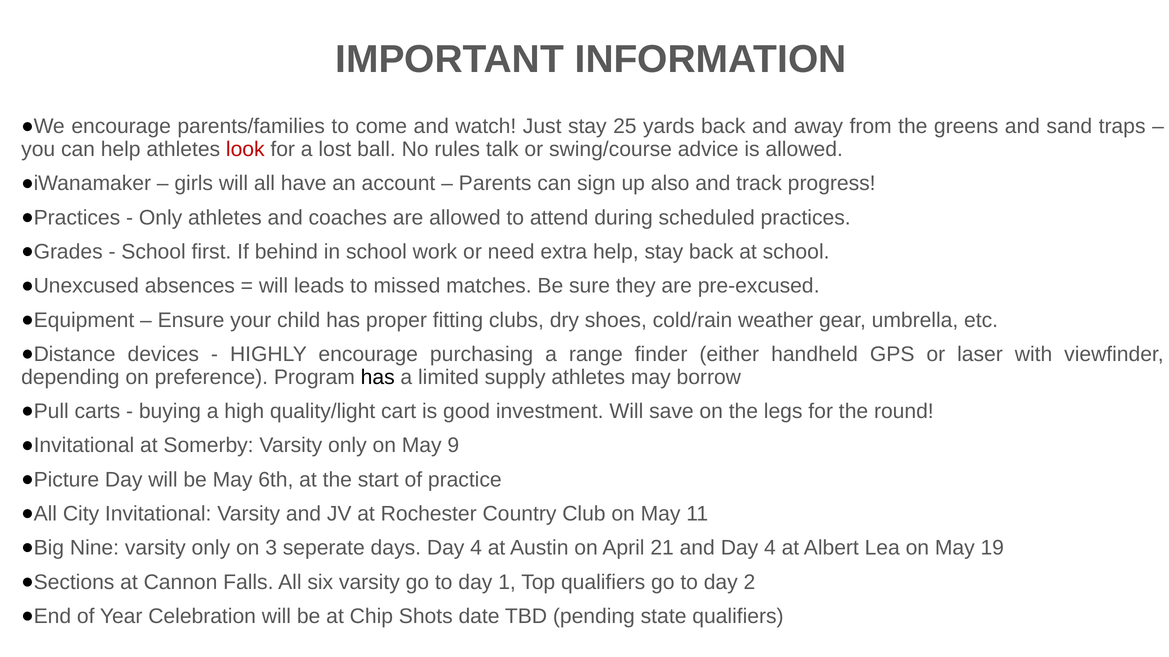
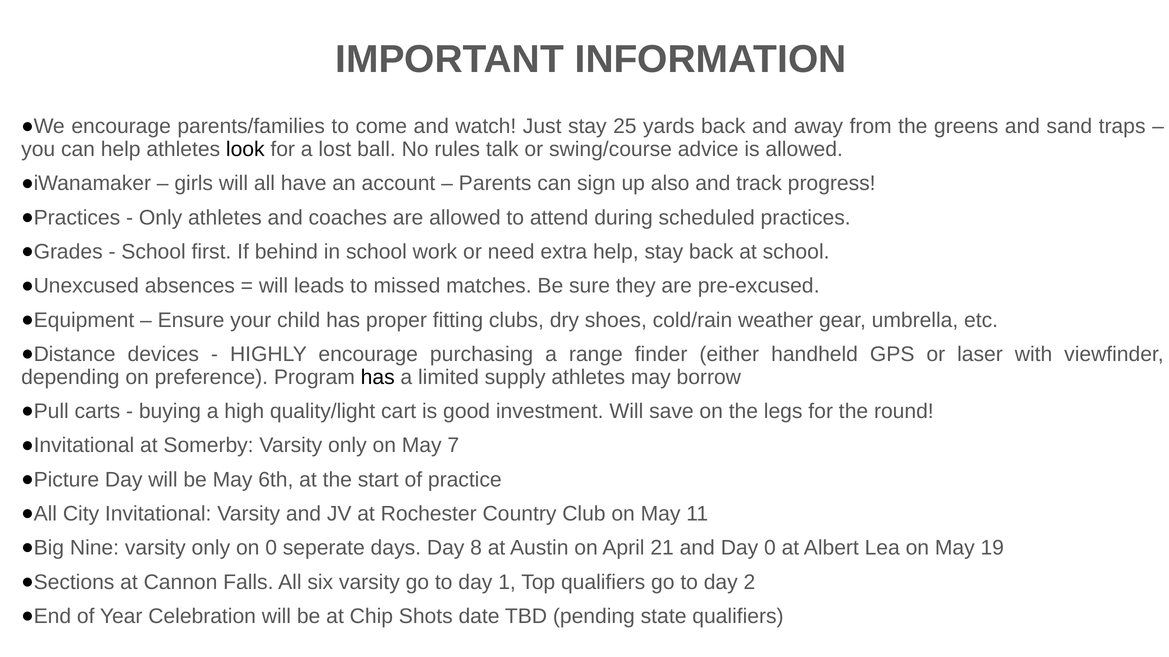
look colour: red -> black (245, 149)
9: 9 -> 7 (453, 446)
on 3: 3 -> 0 (271, 548)
days Day 4: 4 -> 8 (476, 548)
and Day 4: 4 -> 0 (770, 548)
